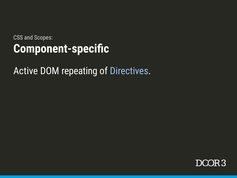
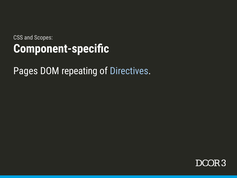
Active: Active -> Pages (26, 71)
